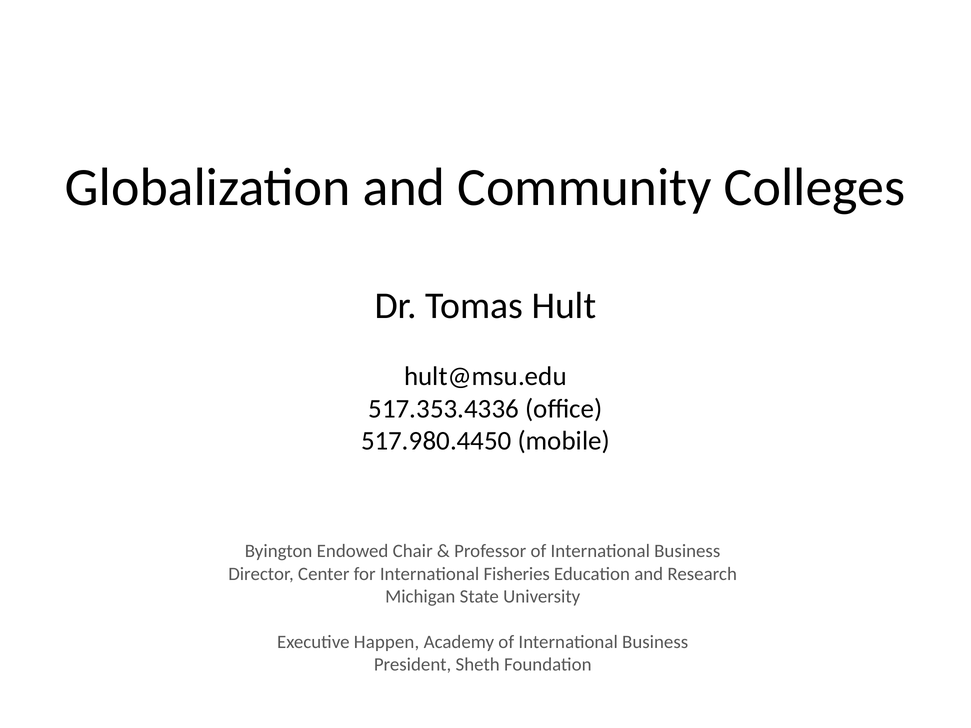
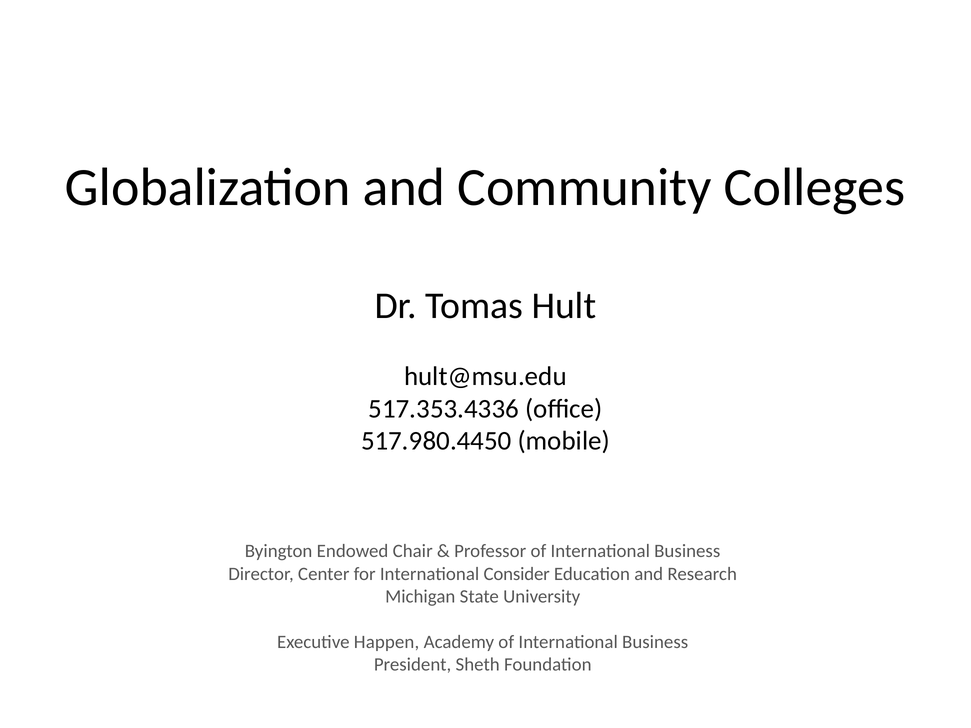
Fisheries: Fisheries -> Consider (517, 574)
